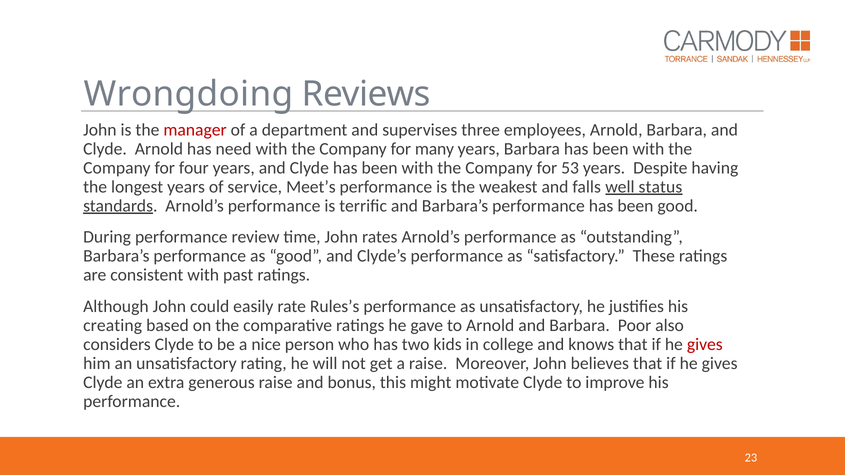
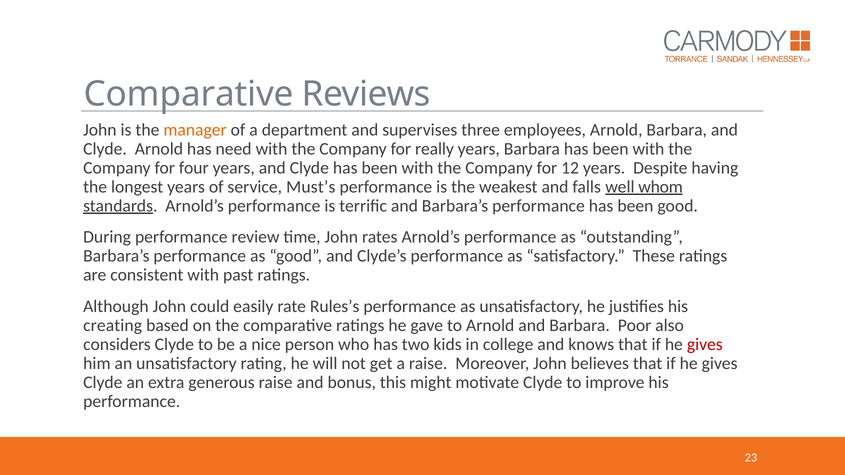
Wrongdoing: Wrongdoing -> Comparative (189, 94)
manager colour: red -> orange (195, 130)
many: many -> really (434, 149)
53: 53 -> 12 (570, 168)
Meet’s: Meet’s -> Must’s (311, 187)
status: status -> whom (661, 187)
